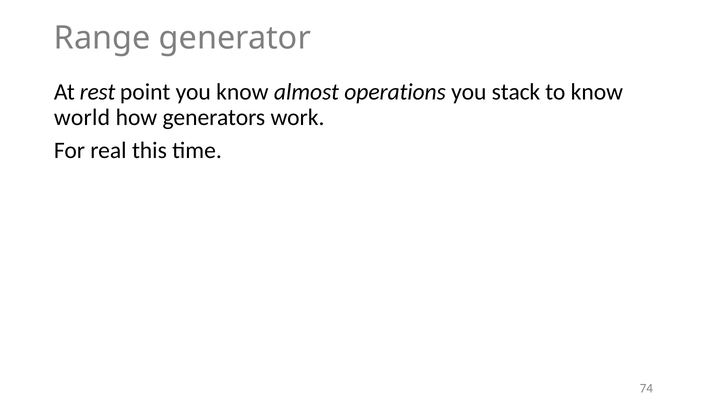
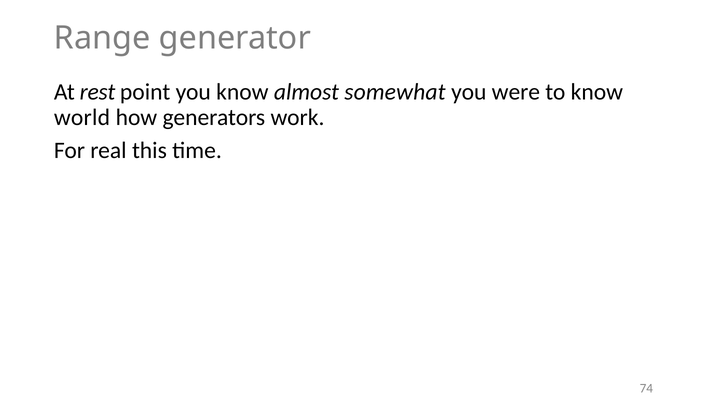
operations: operations -> somewhat (395, 92)
stack: stack -> were (516, 92)
